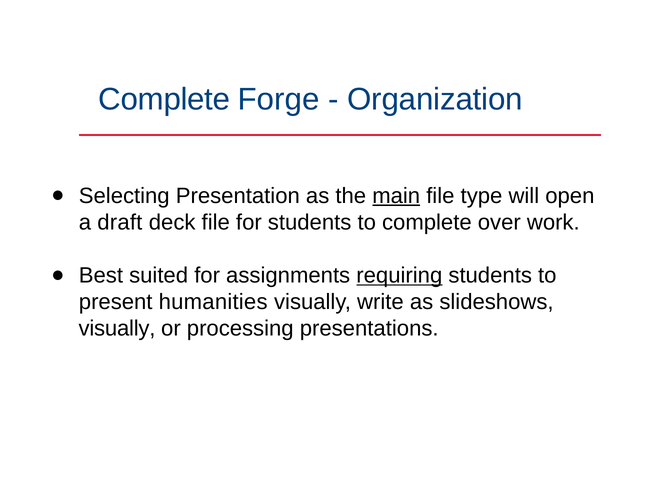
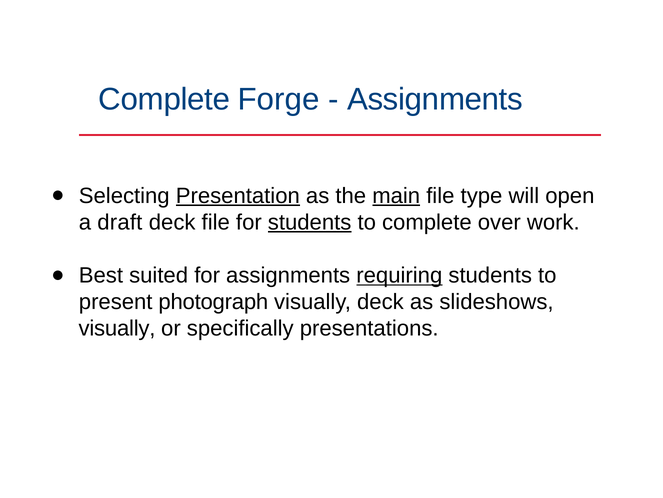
Organization: Organization -> Assignments (435, 99)
Presentation underline: none -> present (238, 196)
students underline: none -> present (310, 222)
humanities: humanities -> photograph (213, 302)
visually write: write -> deck (380, 302)
processing: processing -> specifically (240, 328)
